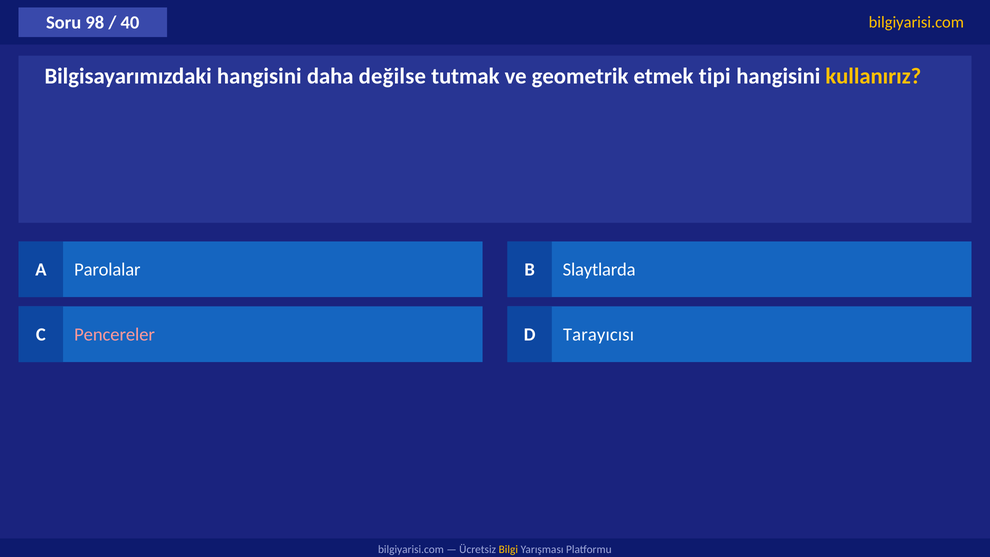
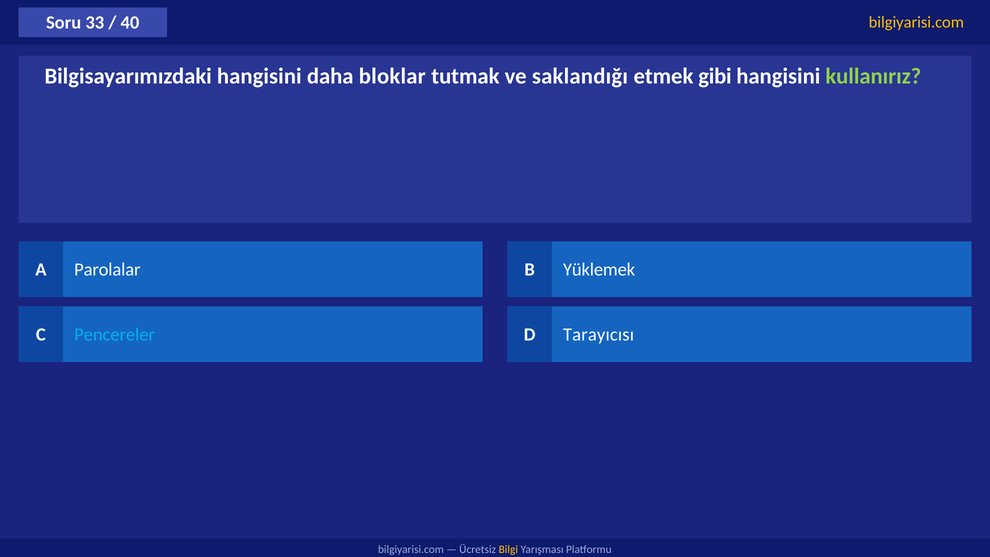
98: 98 -> 33 (95, 23)
değilse: değilse -> bloklar (392, 76)
geometrik: geometrik -> saklandığı (580, 76)
tipi: tipi -> gibi (715, 76)
kullanırız colour: yellow -> light green (873, 76)
Slaytlarda: Slaytlarda -> Yüklemek (599, 269)
Pencereler colour: pink -> light blue (115, 334)
